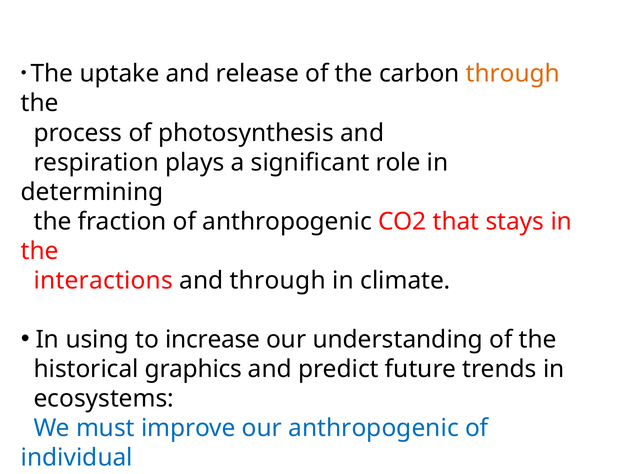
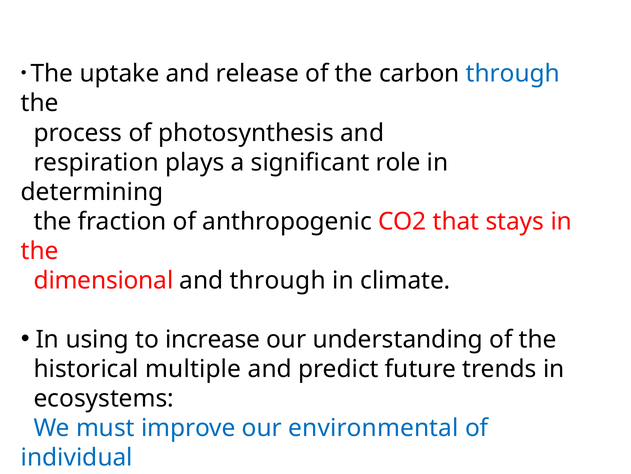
through colour: orange -> blue (513, 74)
interactions: interactions -> dimensional (104, 280)
graphics: graphics -> multiple (193, 368)
our anthropogenic: anthropogenic -> environmental (374, 427)
